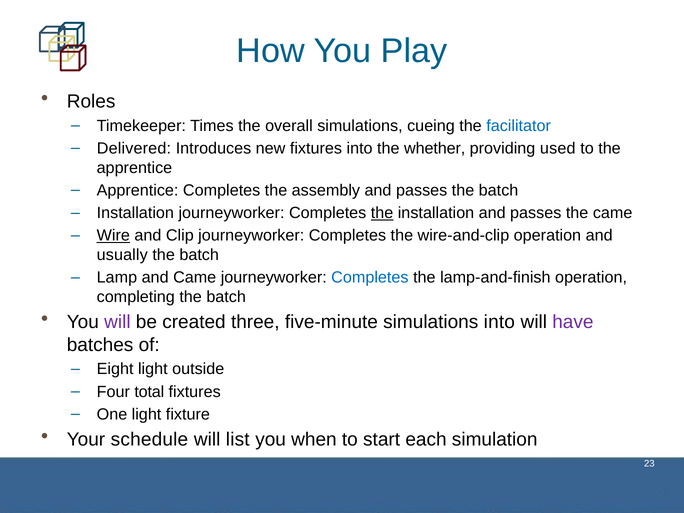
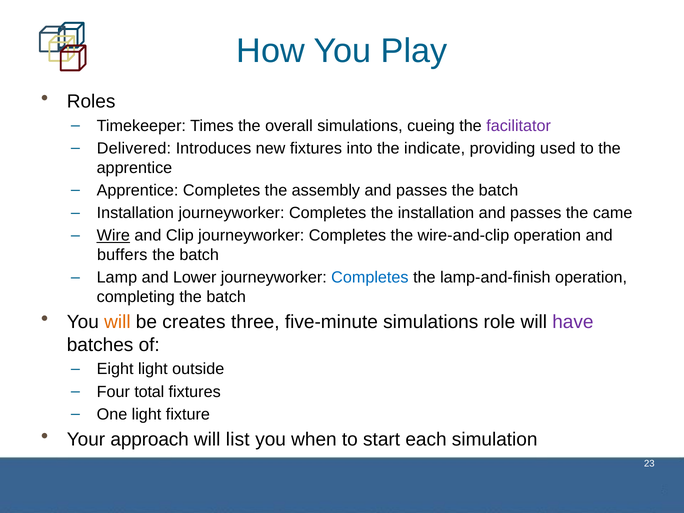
facilitator colour: blue -> purple (519, 126)
whether: whether -> indicate (435, 148)
the underline: present -> none (382, 213)
usually: usually -> buffers (122, 255)
and Came: Came -> Lower (195, 278)
will colour: purple -> orange (117, 322)
created: created -> creates (194, 322)
simulations into: into -> role (499, 322)
schedule: schedule -> approach (150, 439)
